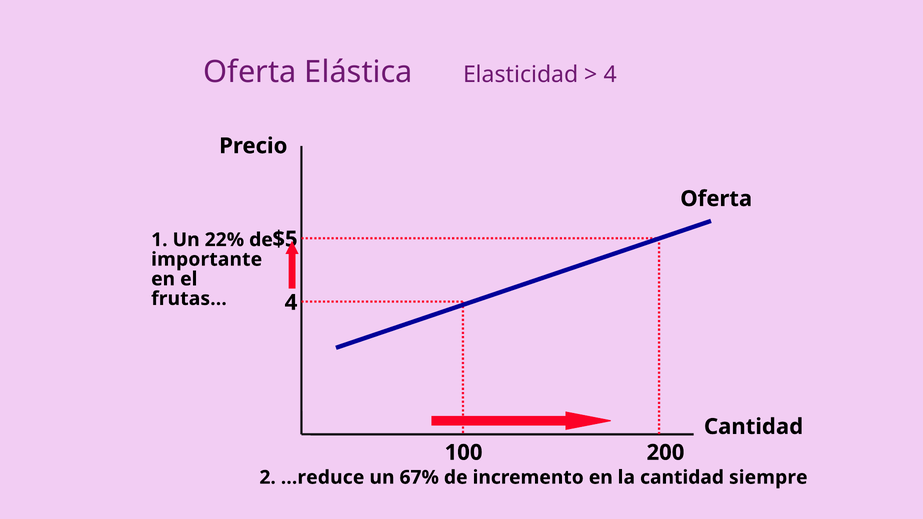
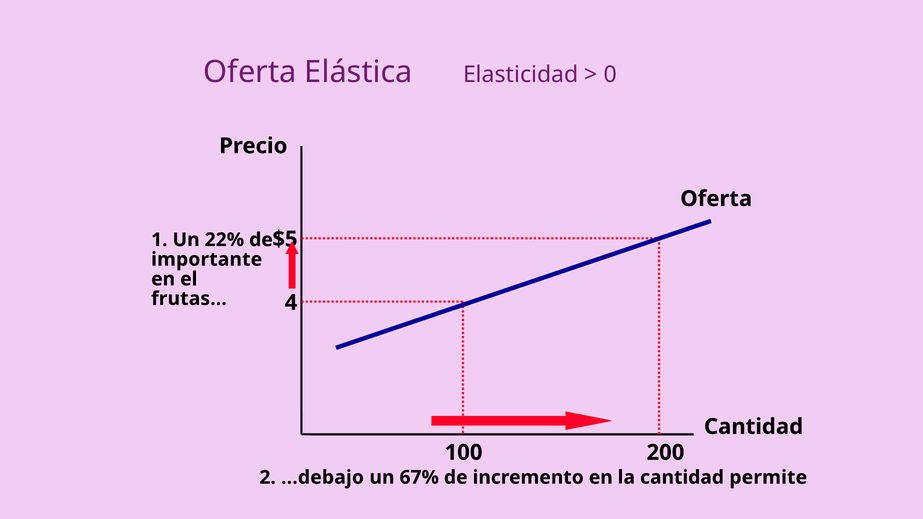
4: 4 -> 0 (610, 74)
...reduce: ...reduce -> ...debajo (323, 478)
siempre: siempre -> permite (768, 478)
